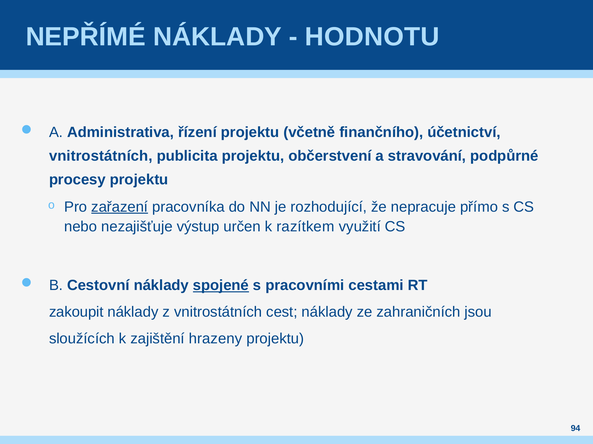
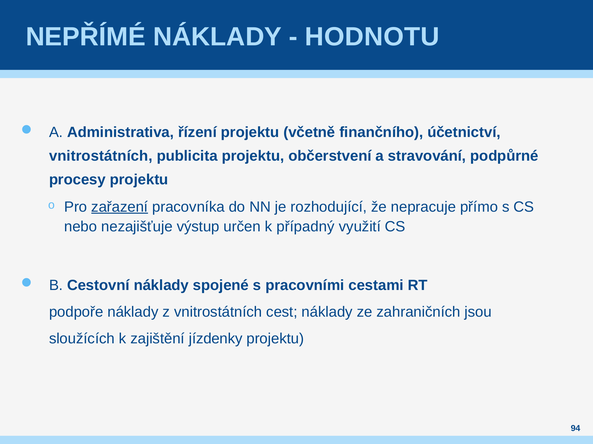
razítkem: razítkem -> případný (306, 227)
spojené underline: present -> none (221, 286)
zakoupit: zakoupit -> podpoře (76, 313)
hrazeny: hrazeny -> jízdenky (216, 339)
